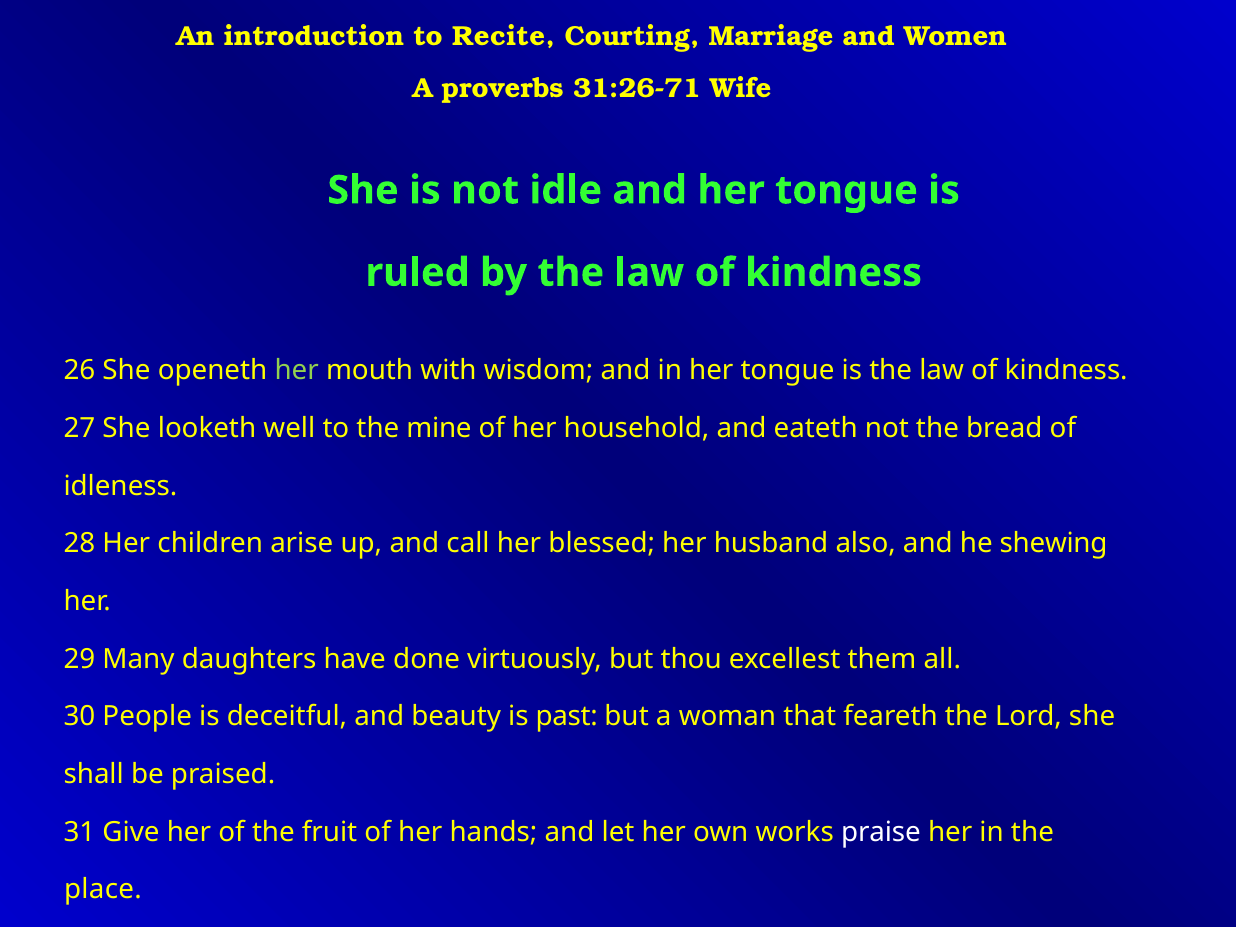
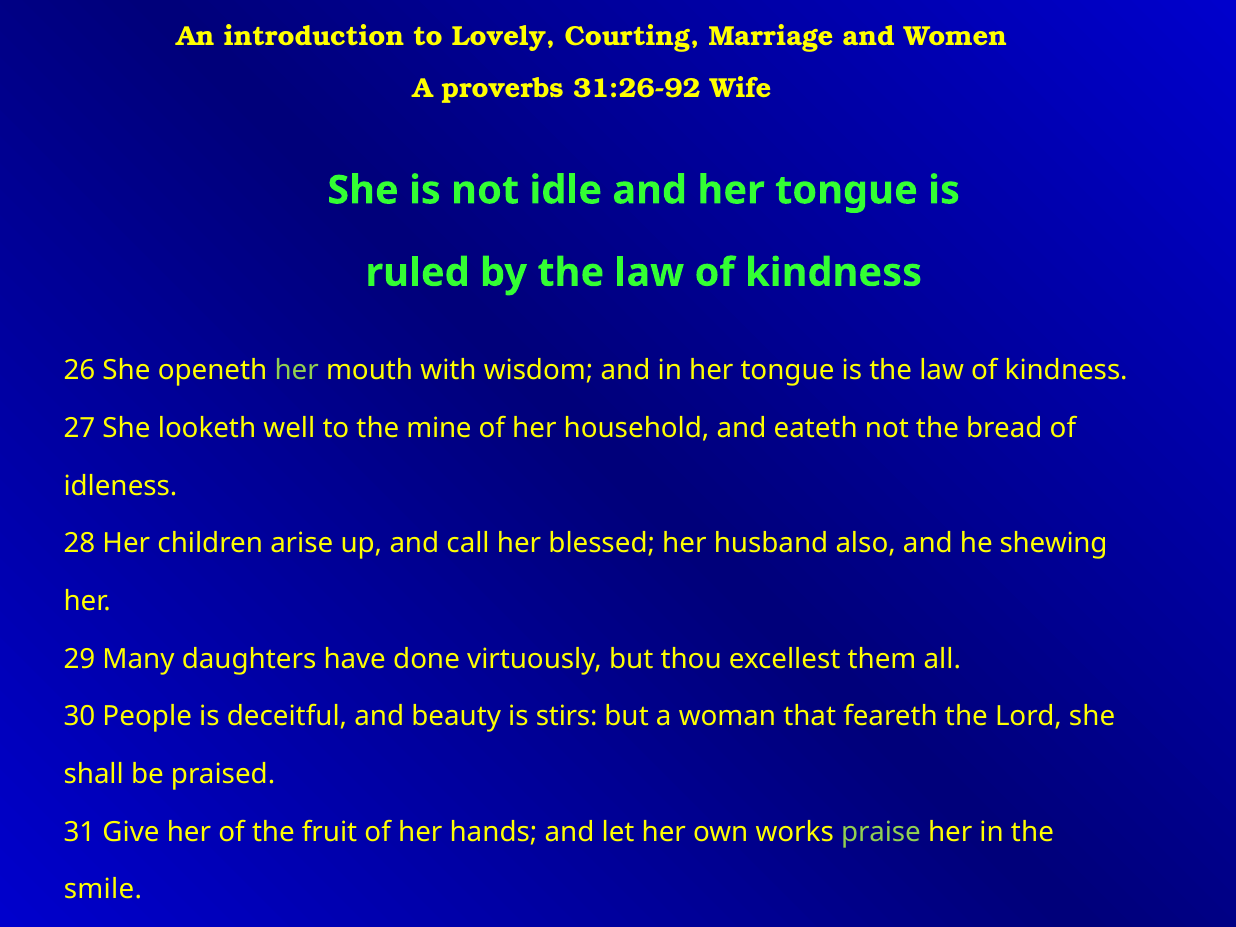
Recite: Recite -> Lovely (504, 37)
31:26-71: 31:26-71 -> 31:26-92 (637, 89)
past: past -> stirs (567, 717)
praise colour: white -> light green (881, 832)
place: place -> smile (103, 890)
